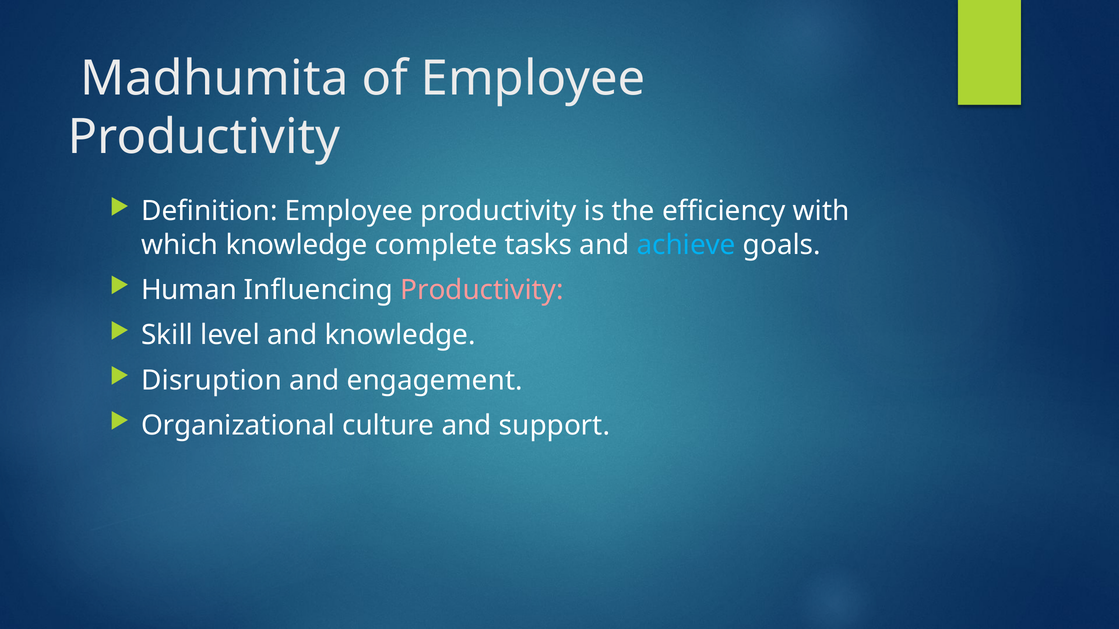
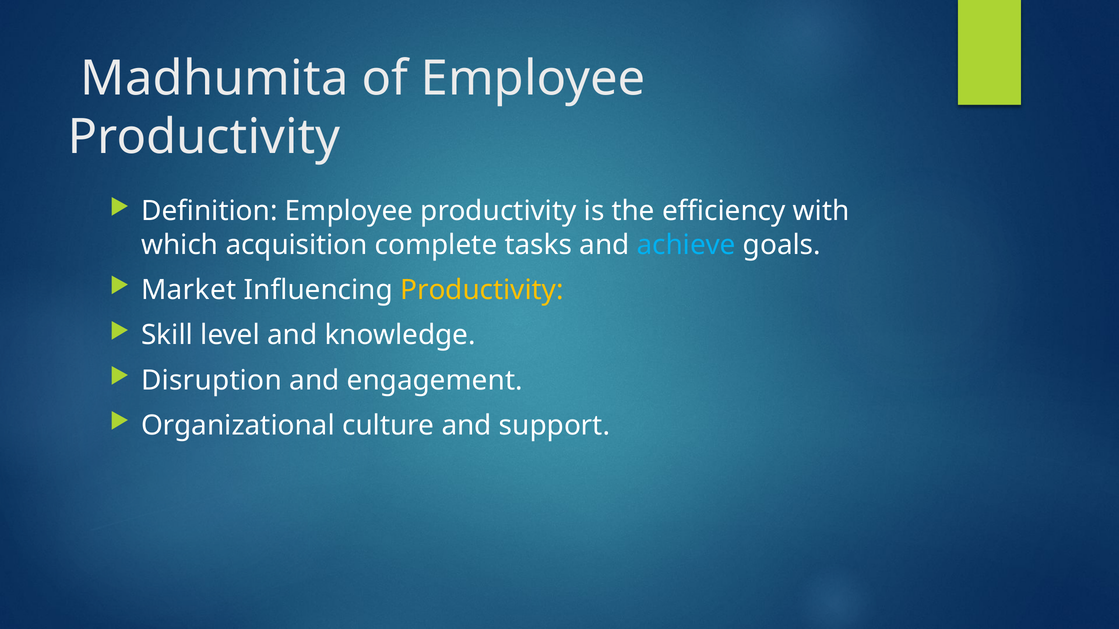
which knowledge: knowledge -> acquisition (297, 245)
Human: Human -> Market (189, 290)
Productivity colour: pink -> yellow (482, 290)
